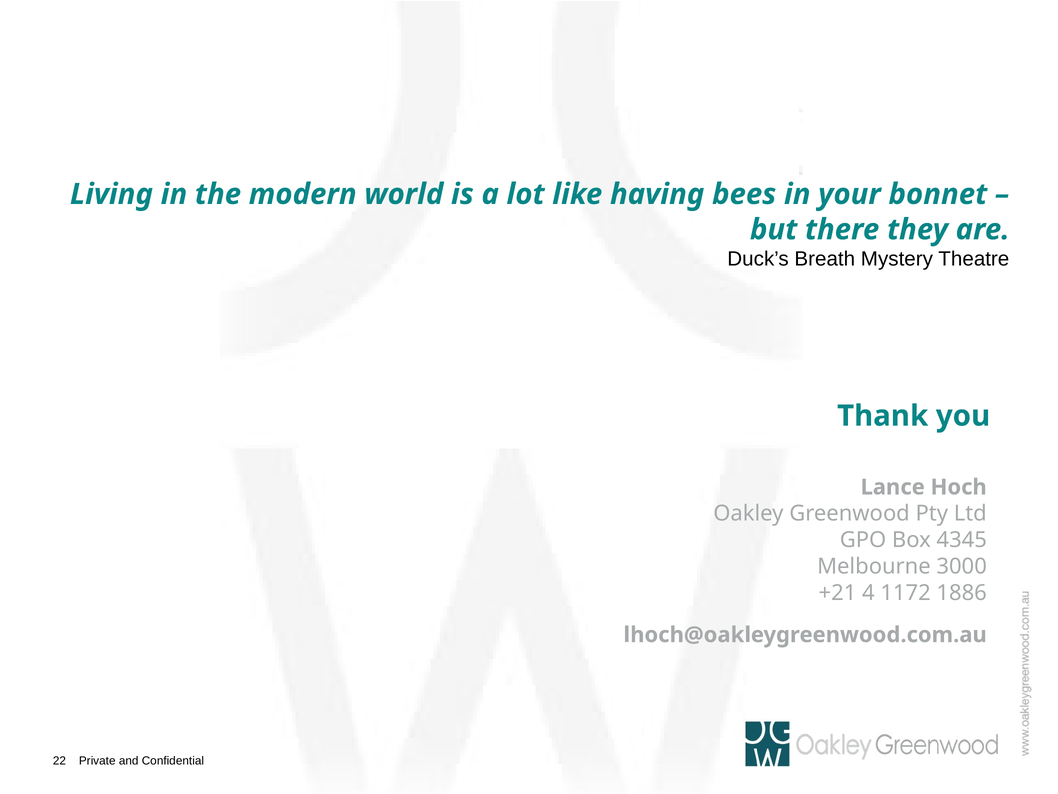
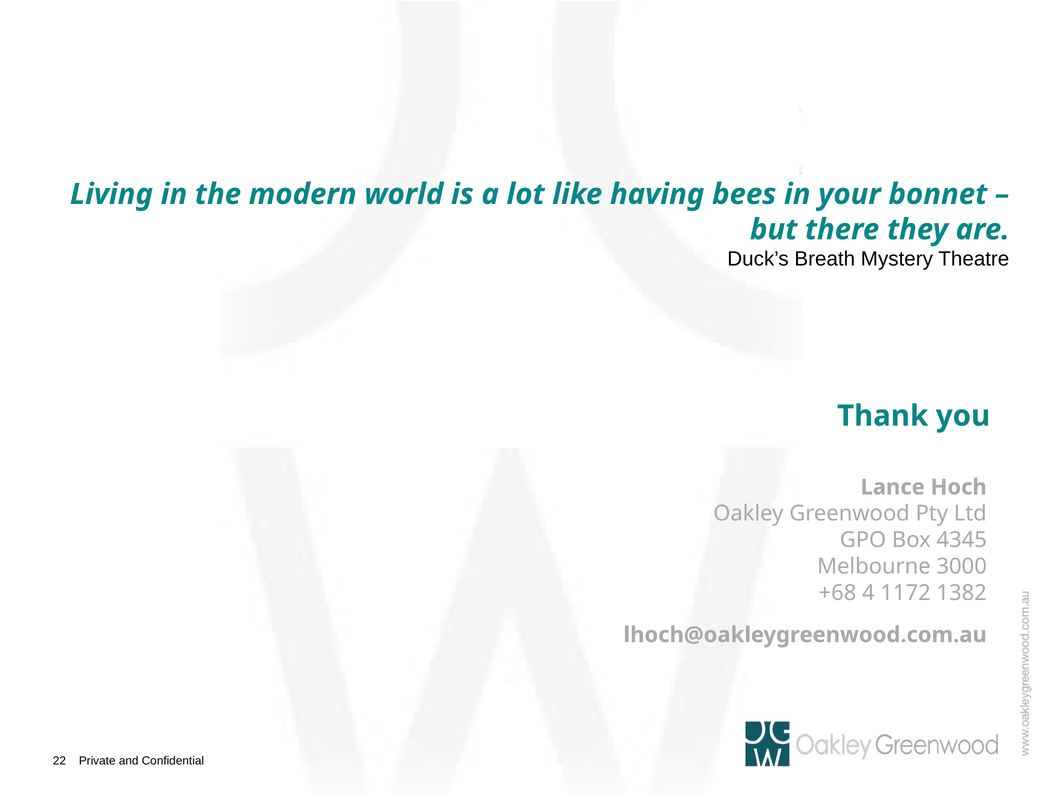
+21: +21 -> +68 (838, 593)
1886: 1886 -> 1382 (962, 593)
